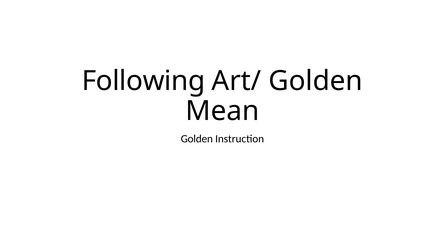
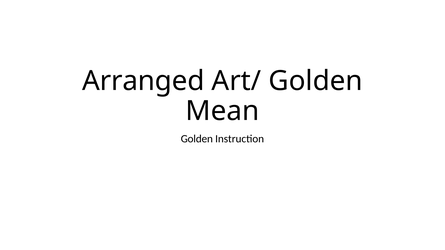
Following: Following -> Arranged (143, 81)
